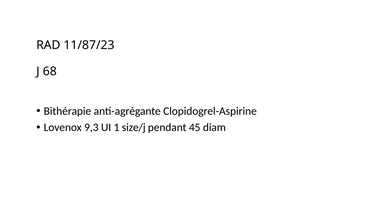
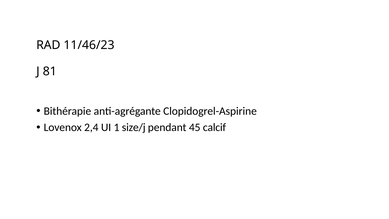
11/87/23: 11/87/23 -> 11/46/23 (89, 45)
68: 68 -> 81 (50, 71)
9,3: 9,3 -> 2,4 (91, 127)
diam: diam -> calcif (214, 127)
